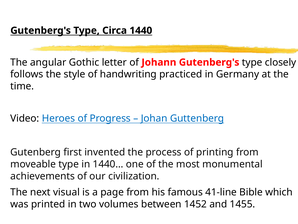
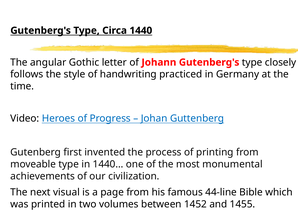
41-line: 41-line -> 44-line (221, 192)
